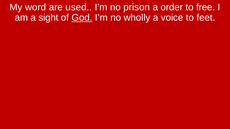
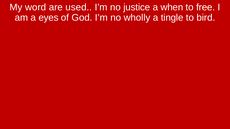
prison: prison -> justice (137, 7)
order: order -> when (172, 7)
sight: sight -> eyes (48, 18)
God underline: present -> none (82, 18)
voice: voice -> tingle (172, 18)
feet: feet -> bird (206, 18)
